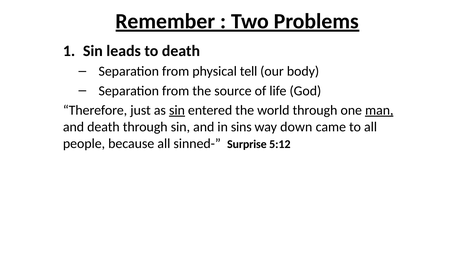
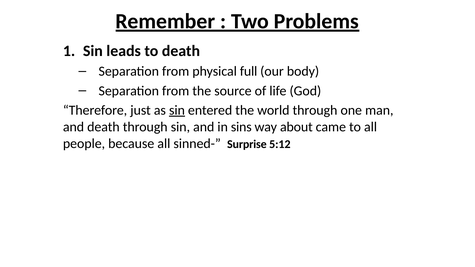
tell: tell -> full (249, 71)
man underline: present -> none (379, 110)
down: down -> about (296, 127)
